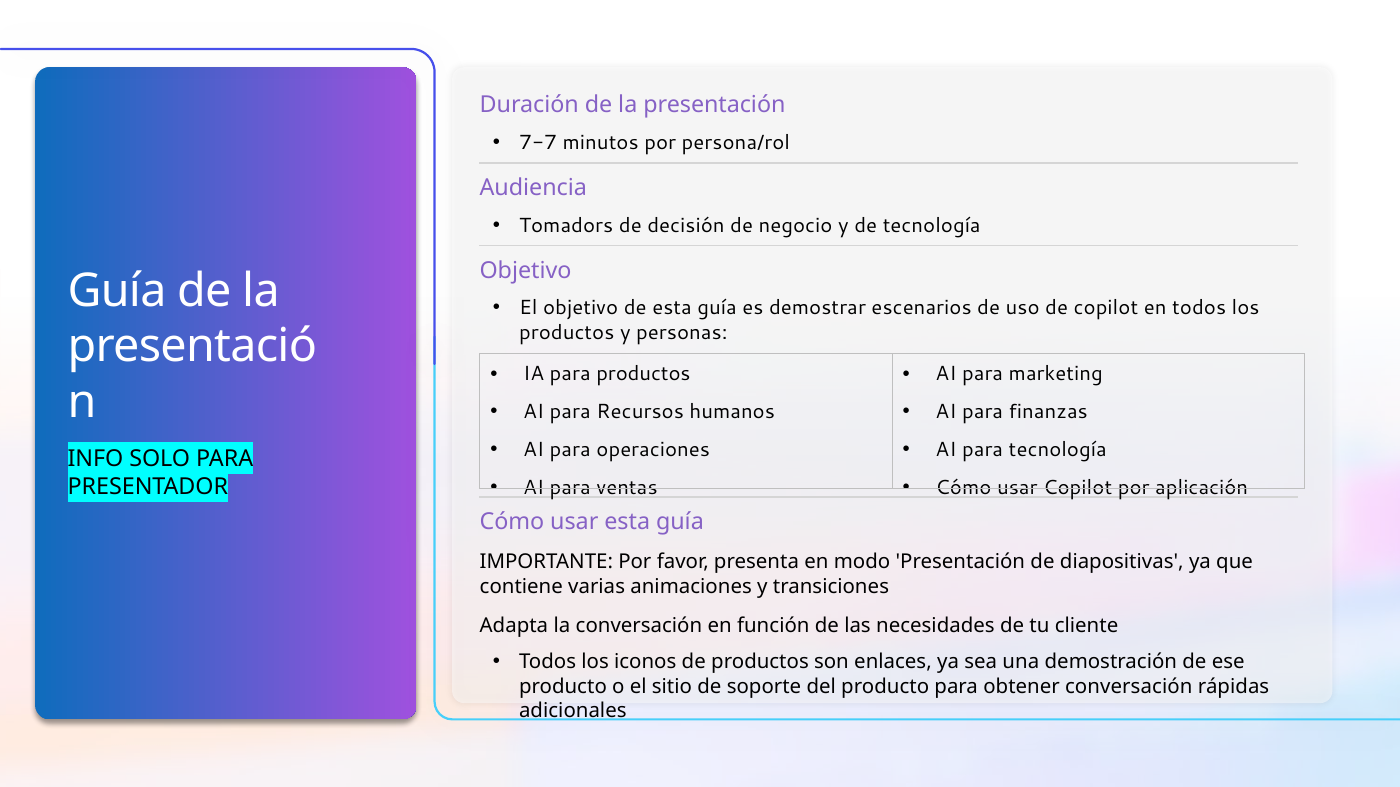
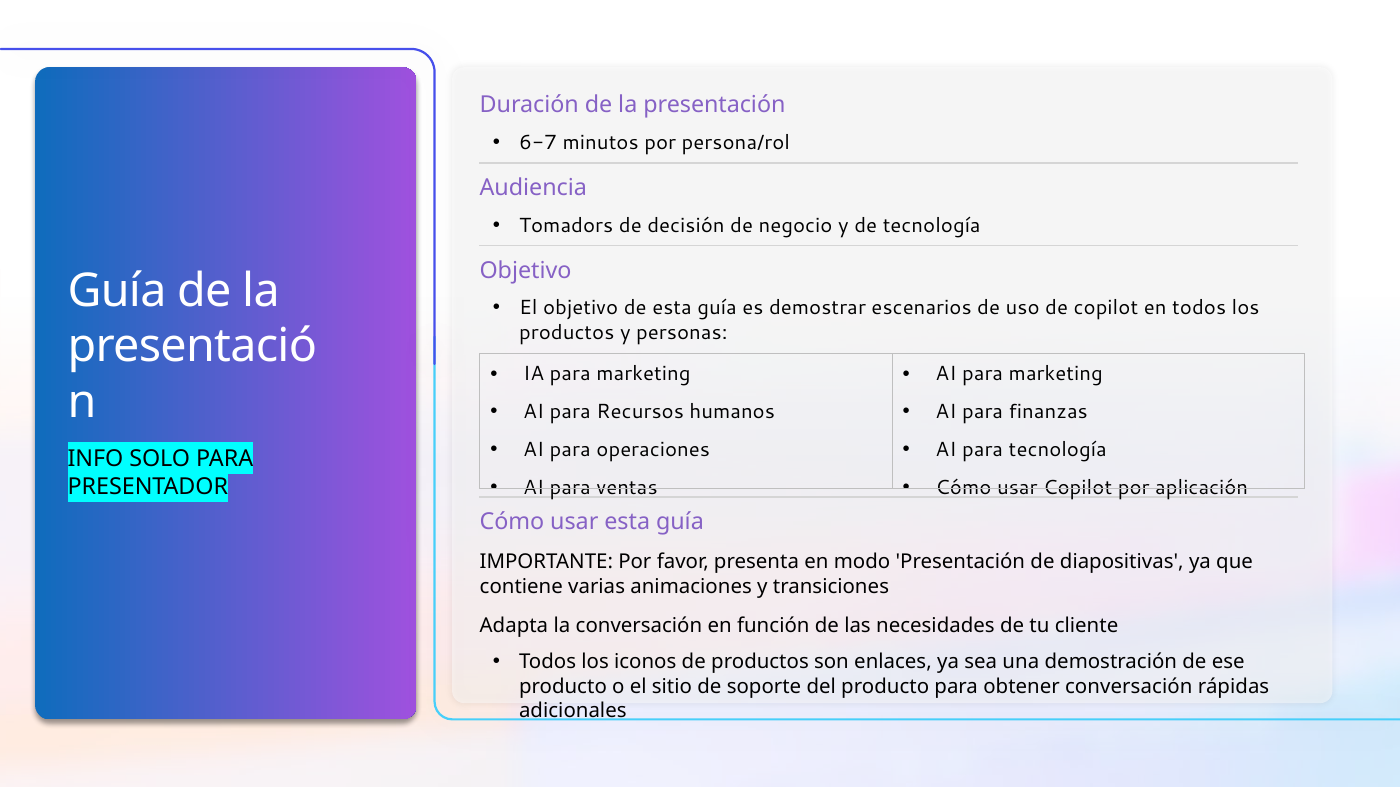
7-7: 7-7 -> 6-7 (538, 143)
IA para productos: productos -> marketing (643, 374)
